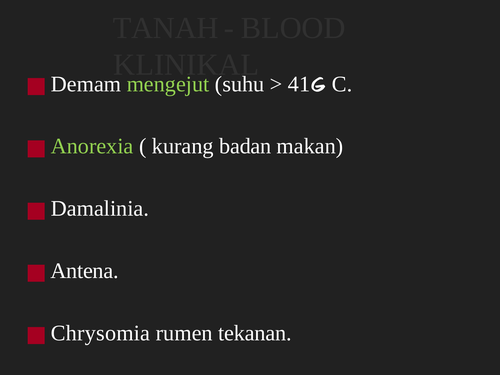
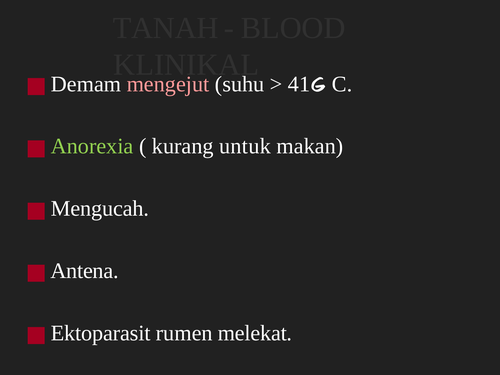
mengejut colour: light green -> pink (168, 84)
badan: badan -> untuk (245, 146)
Damalinia: Damalinia -> Mengucah (100, 209)
Chrysomia: Chrysomia -> Ektoparasit (101, 333)
tekanan: tekanan -> melekat (255, 333)
